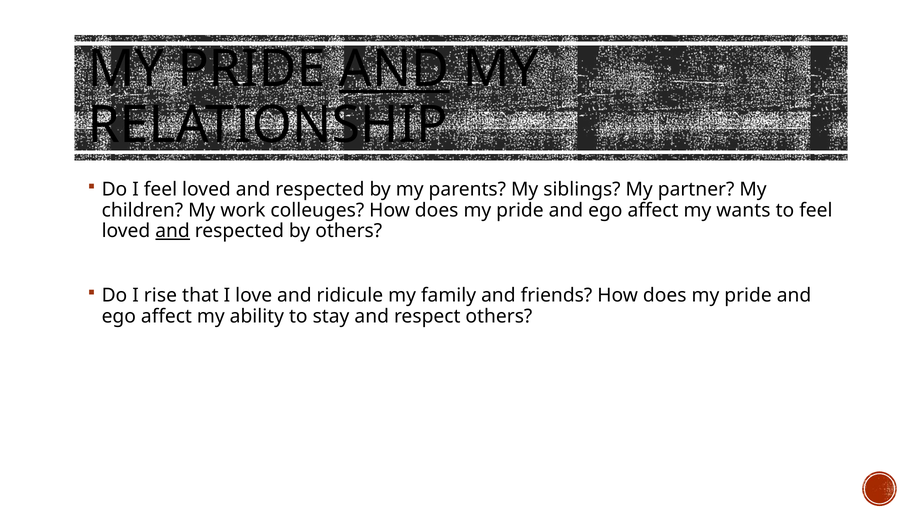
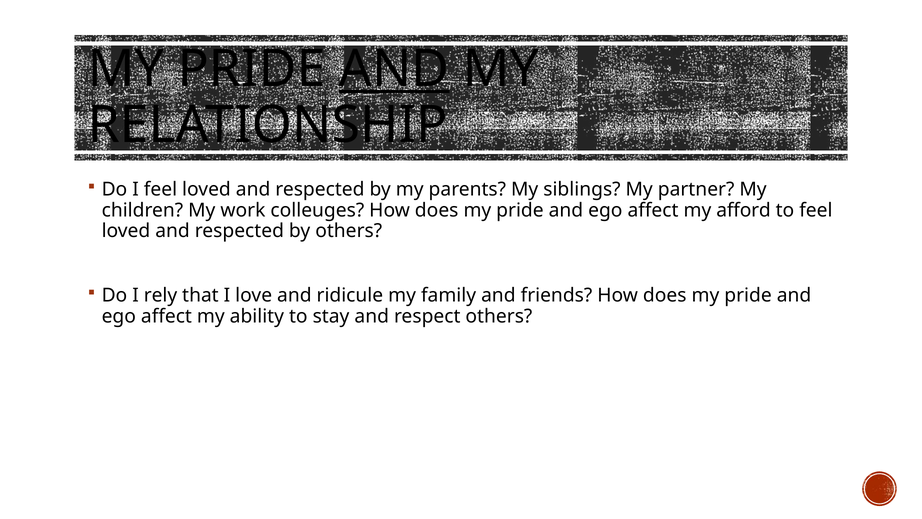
wants: wants -> afford (744, 210)
and underline: present -> none (173, 231)
rise: rise -> rely (161, 295)
